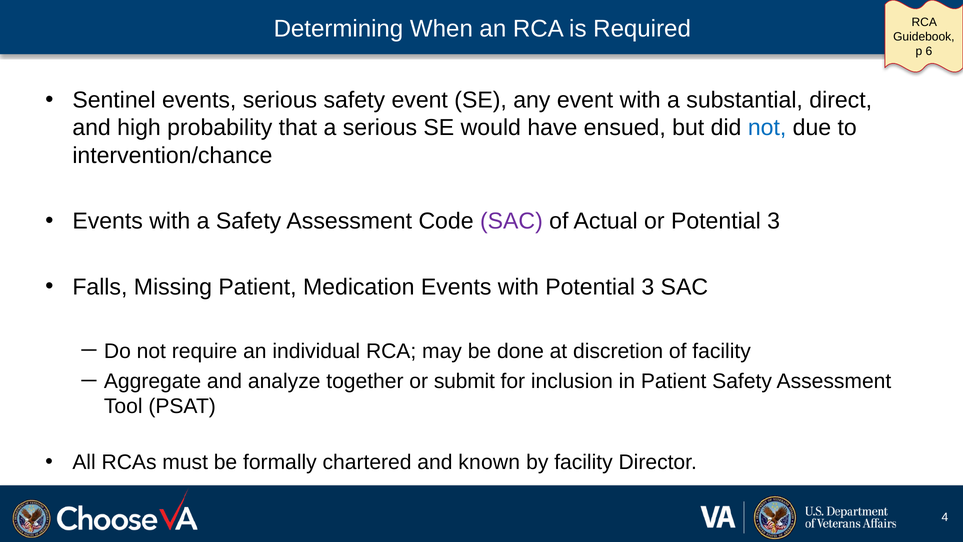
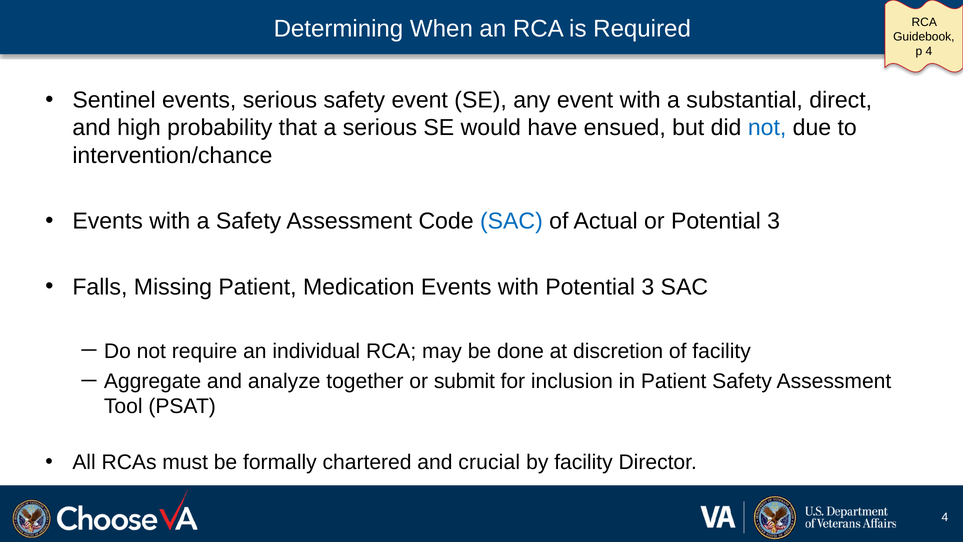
p 6: 6 -> 4 (929, 51)
SAC colour: purple -> blue (511, 221)
known: known -> crucial (489, 462)
